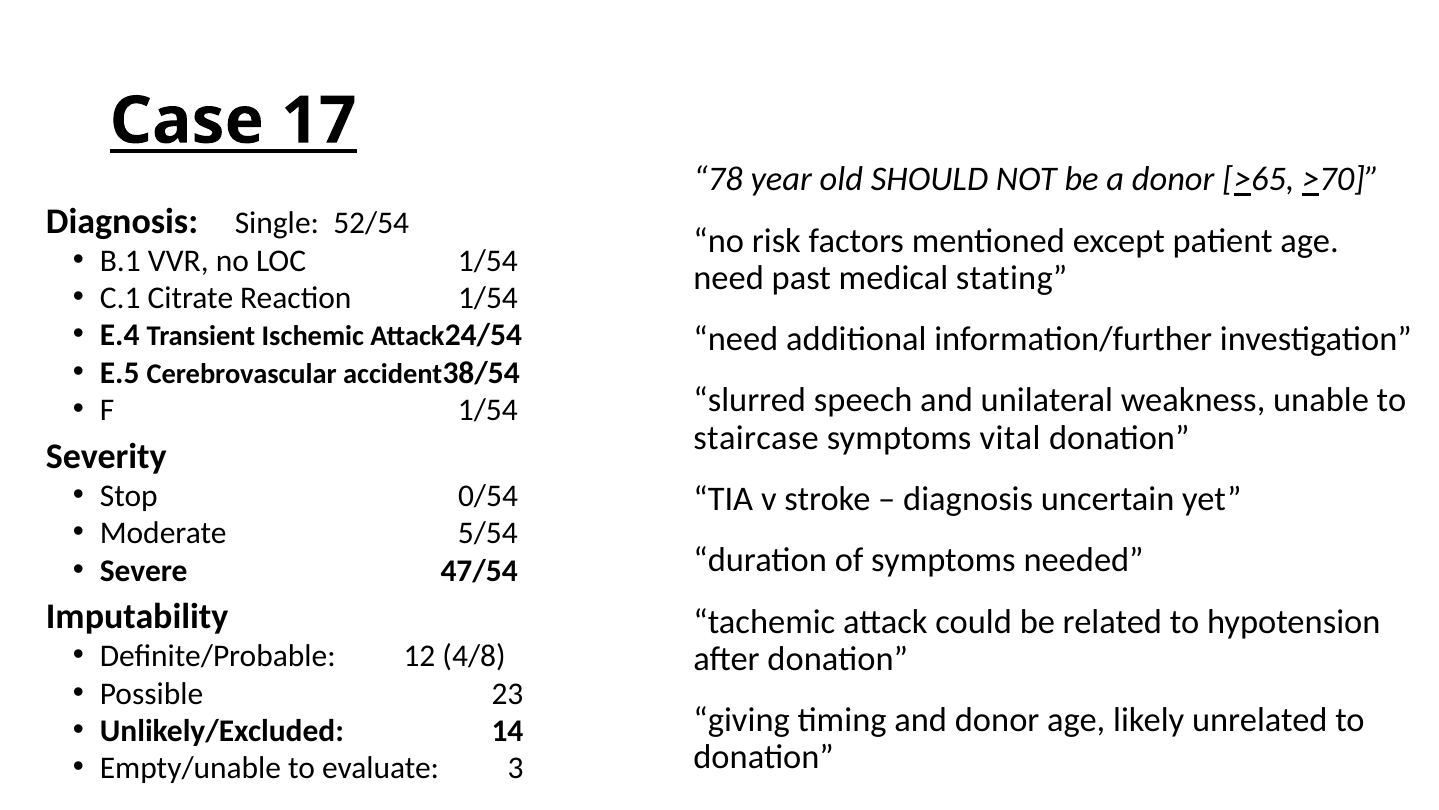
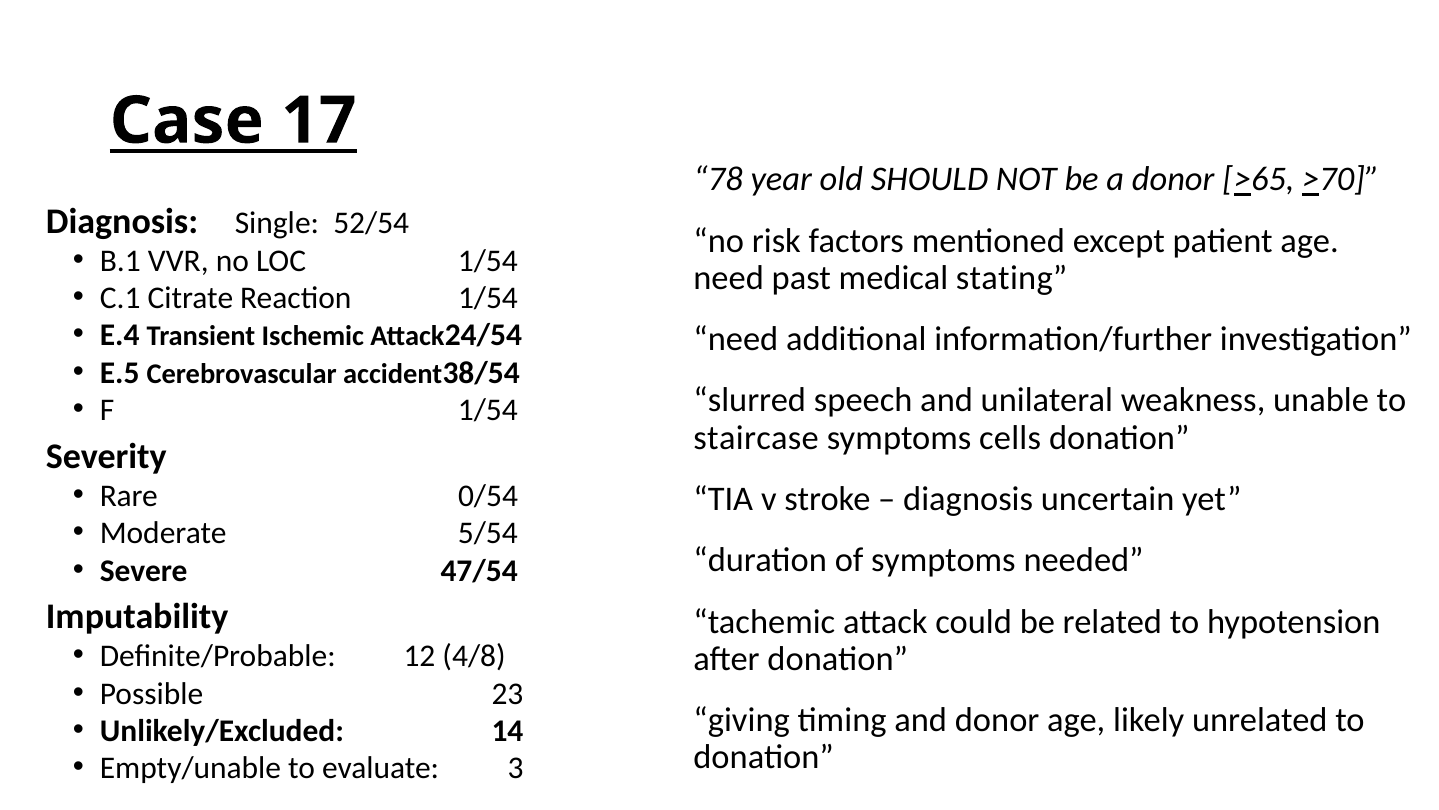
vital: vital -> cells (1010, 438)
Stop: Stop -> Rare (129, 496)
